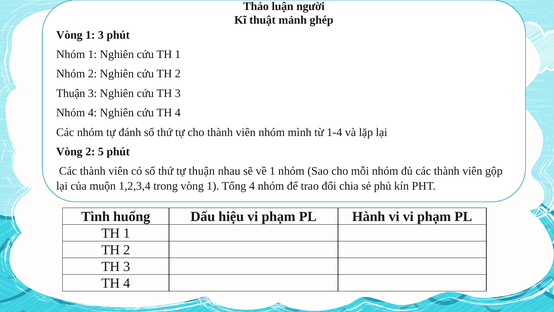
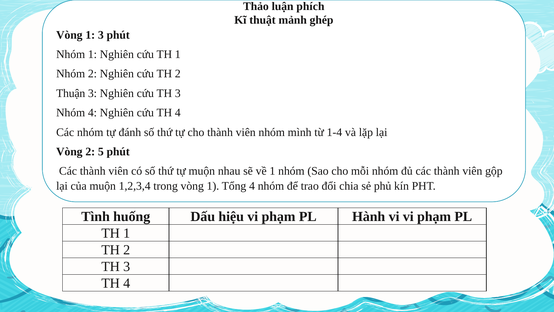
người: người -> phích (310, 6)
tự thuận: thuận -> muộn (202, 171)
